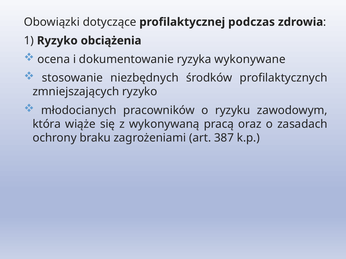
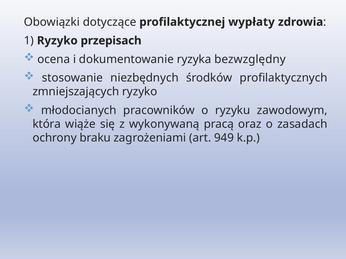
podczas: podczas -> wypłaty (252, 22)
obciążenia: obciążenia -> przepisach (111, 41)
wykonywane: wykonywane -> bezwzględny (250, 59)
387: 387 -> 949 (224, 138)
